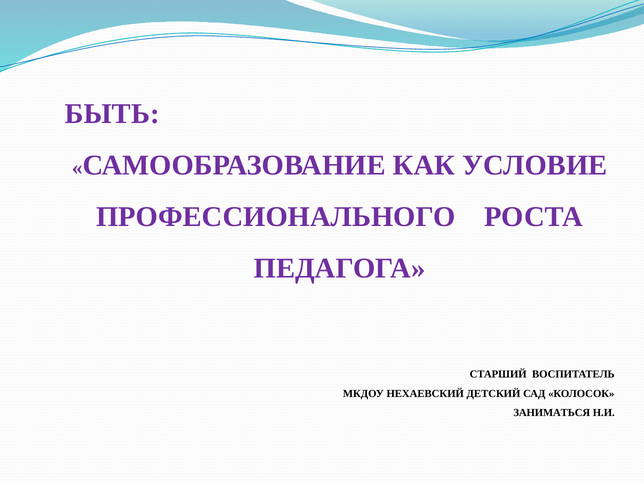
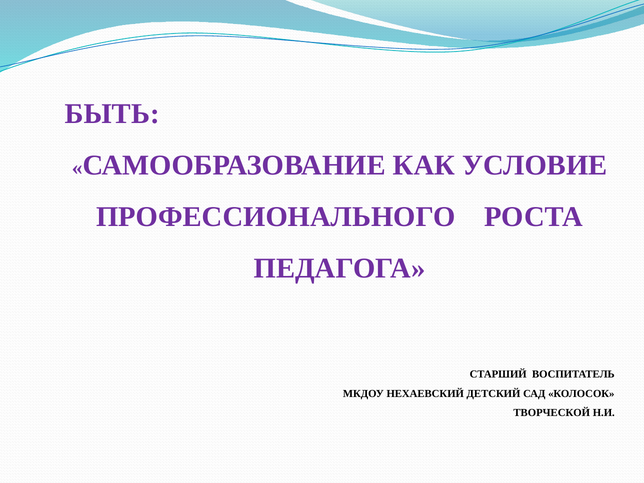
ЗАНИМАТЬСЯ: ЗАНИМАТЬСЯ -> ТВОРЧЕСКОЙ (552, 413)
